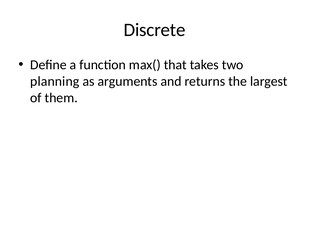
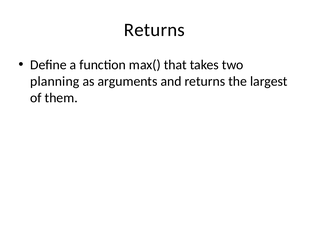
Discrete: Discrete -> Returns (154, 30)
